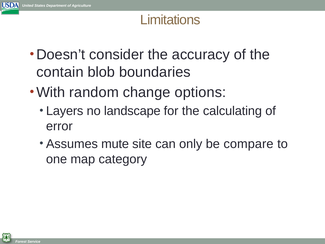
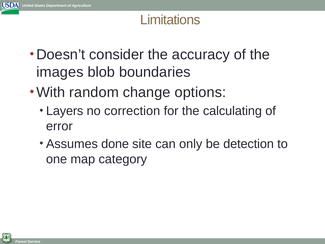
contain: contain -> images (60, 72)
landscape: landscape -> correction (132, 111)
mute: mute -> done (115, 144)
compare: compare -> detection (249, 144)
